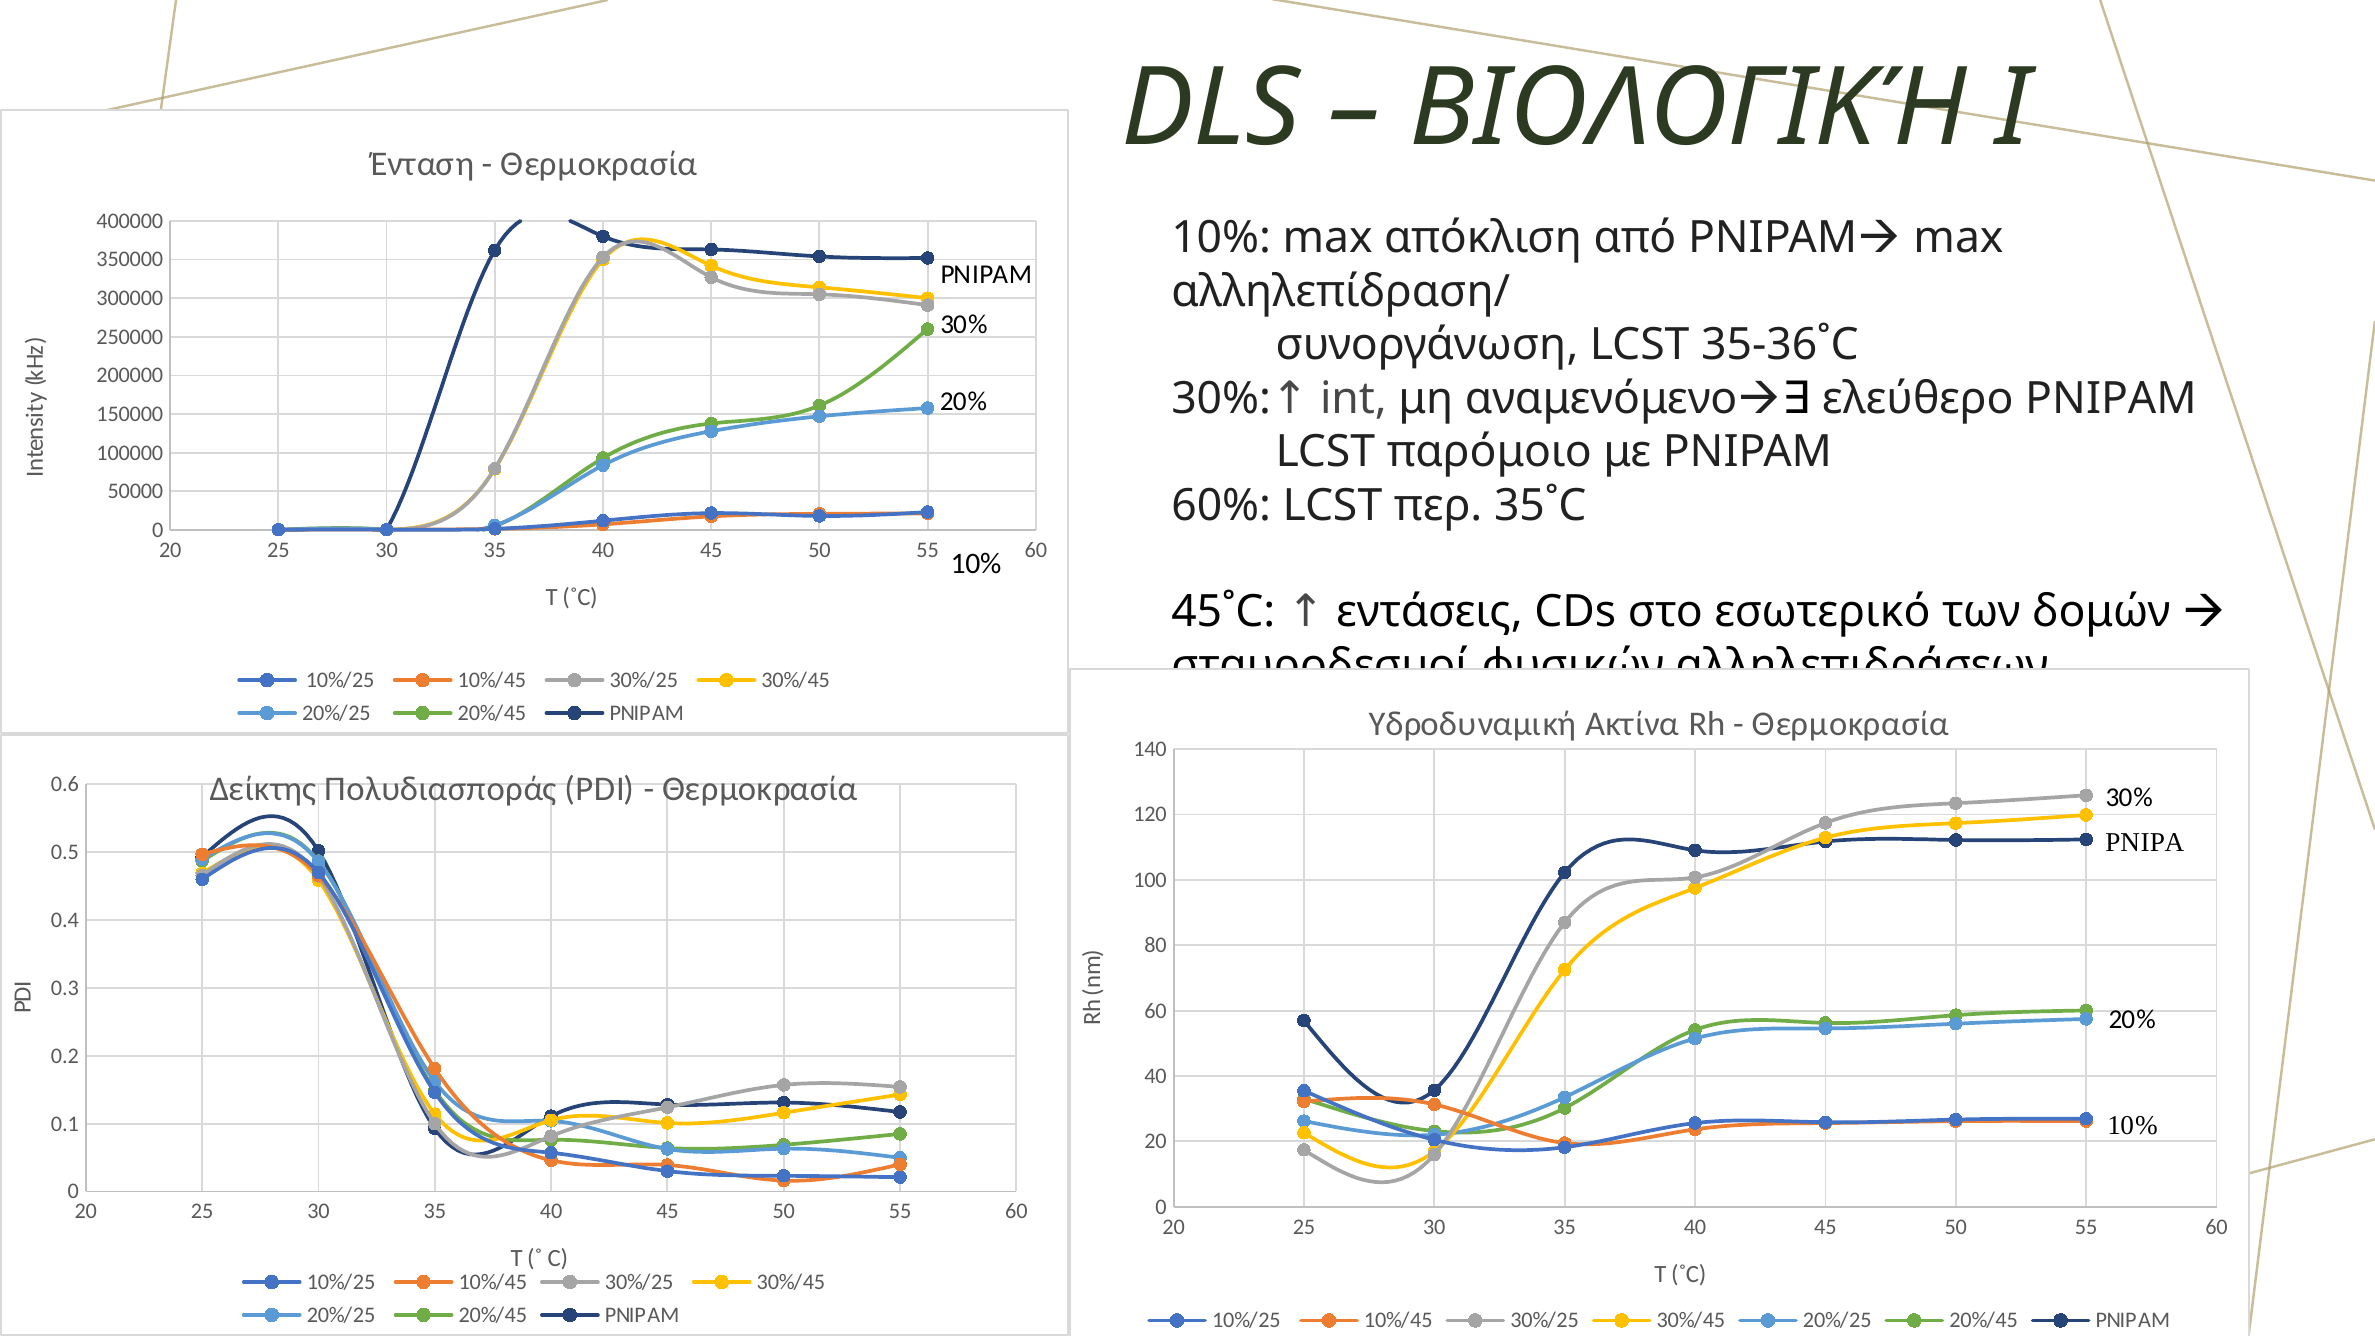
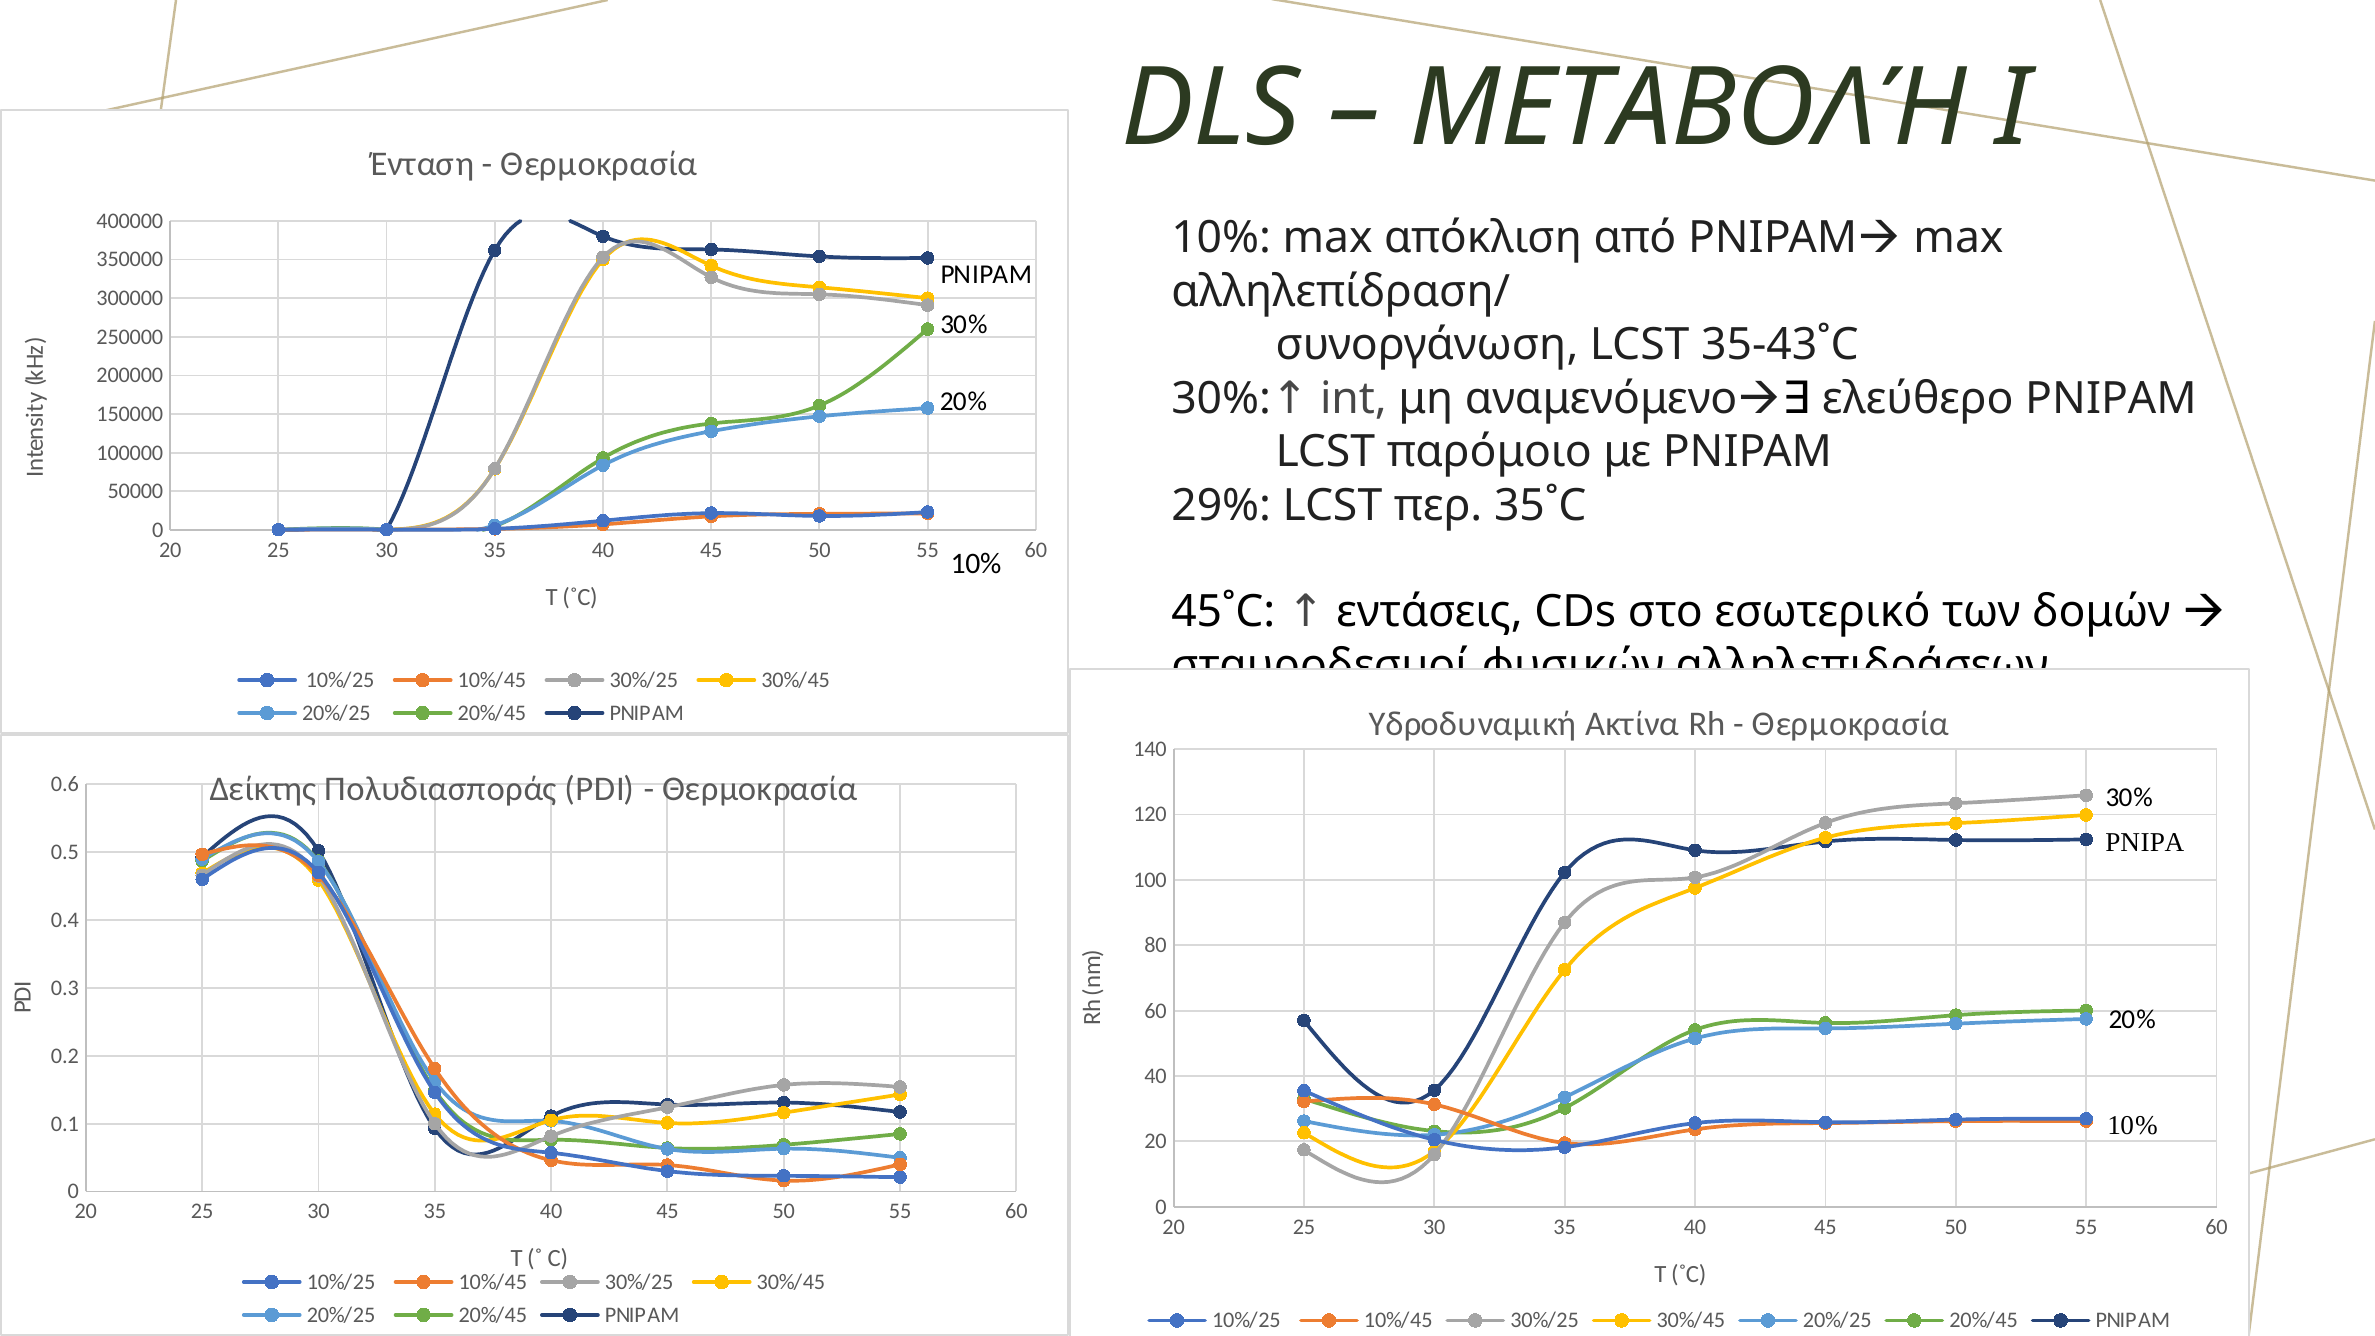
ΒΙΟΛΟΓΙΚΉ: ΒΙΟΛΟΓΙΚΉ -> ΜΕΤΑΒΟΛΉ (1689, 109)
35-36˚C: 35-36˚C -> 35-43˚C (1780, 345)
60%: 60% -> 29% (1221, 505)
